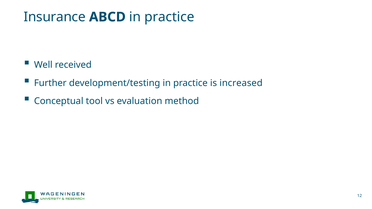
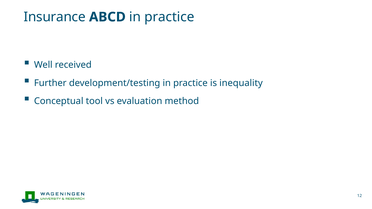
increased: increased -> inequality (241, 83)
